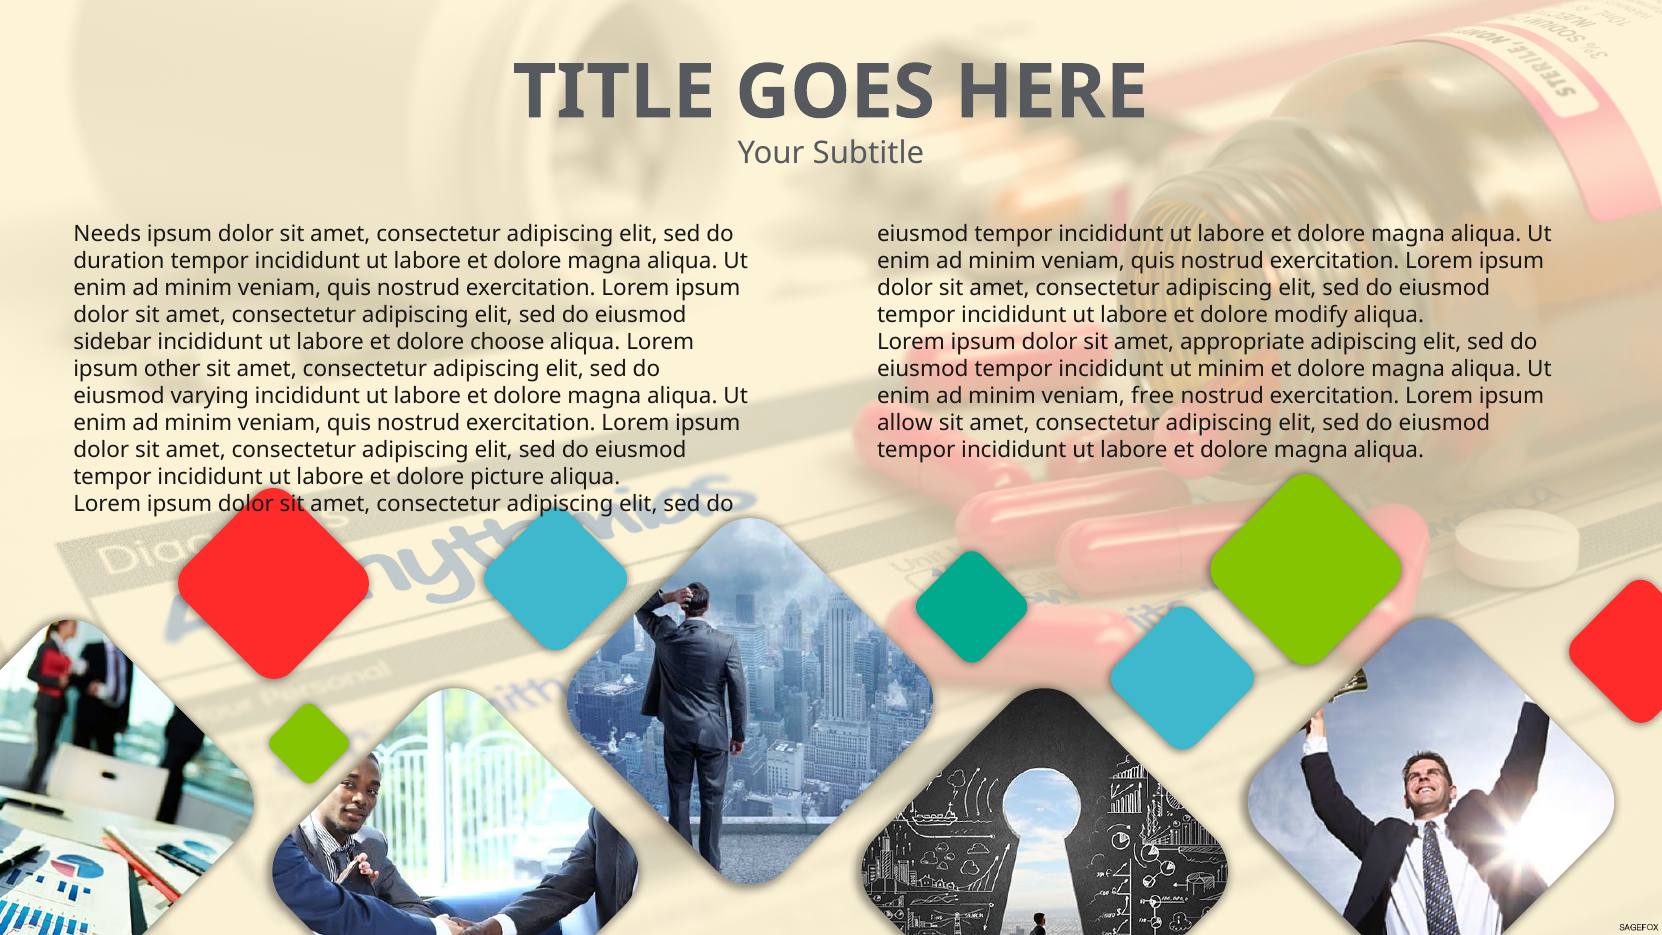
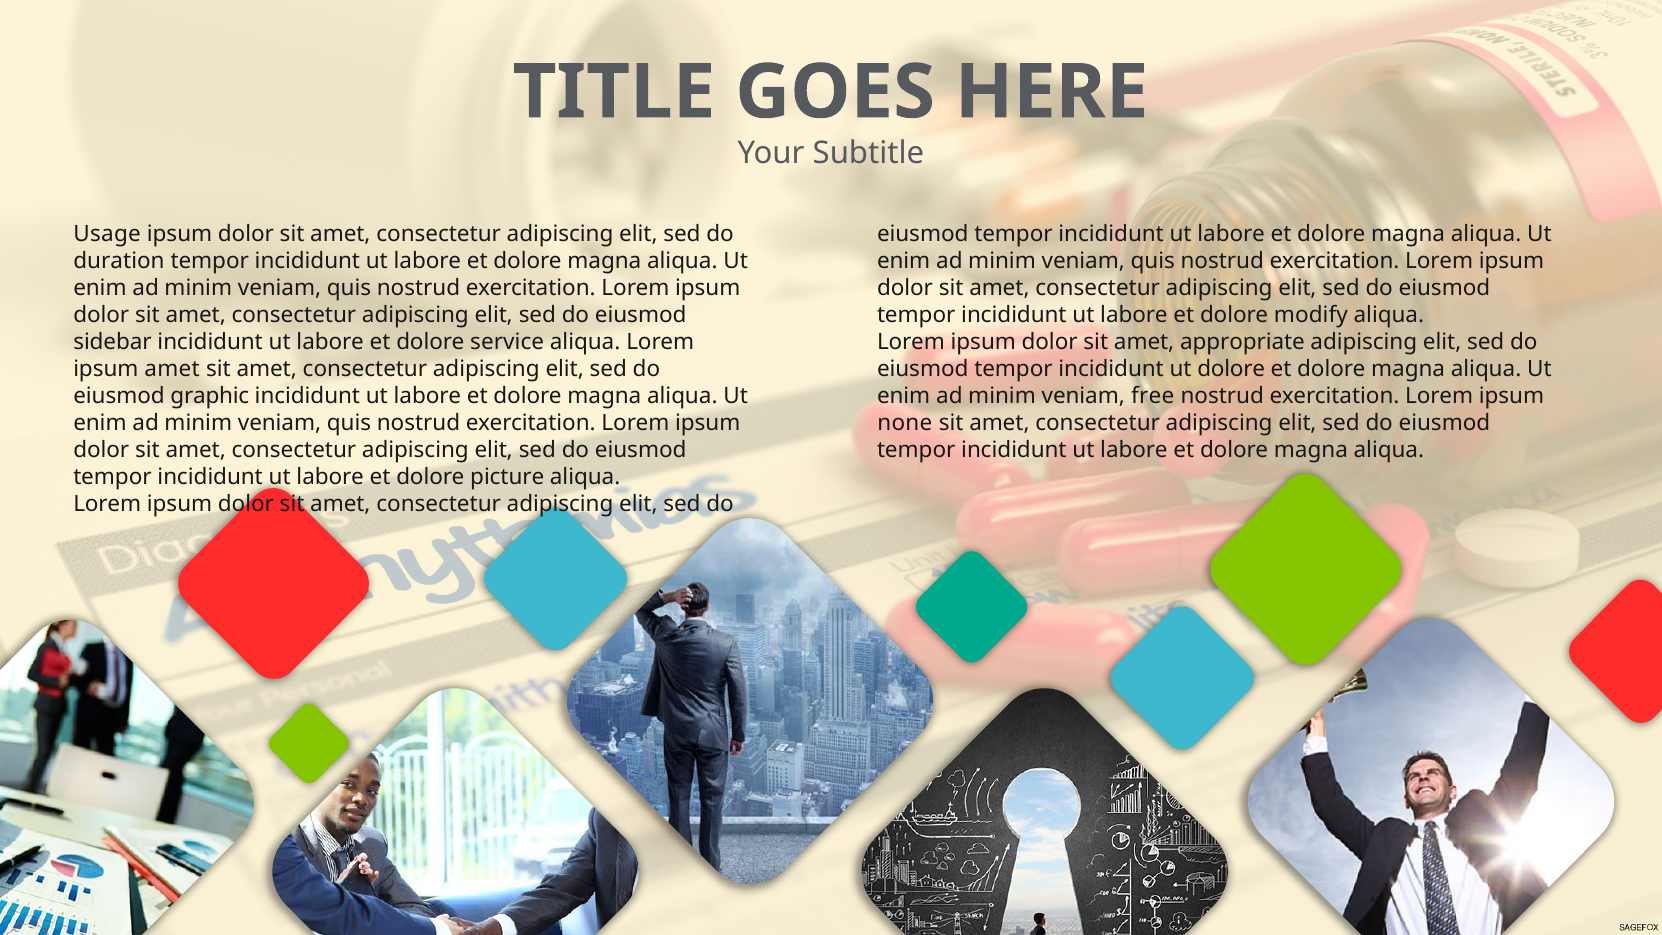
Needs: Needs -> Usage (107, 234)
choose: choose -> service (507, 342)
ipsum other: other -> amet (172, 369)
ut minim: minim -> dolore (1231, 369)
varying: varying -> graphic (210, 396)
allow: allow -> none (905, 423)
